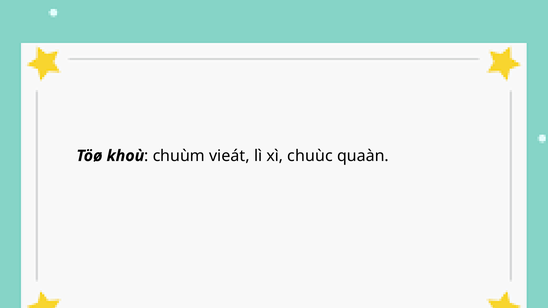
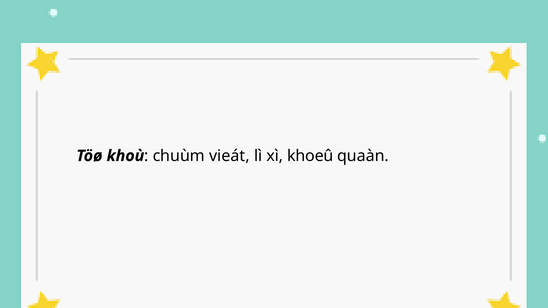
chuùc: chuùc -> khoeû (310, 156)
